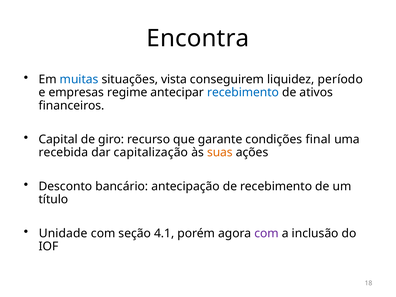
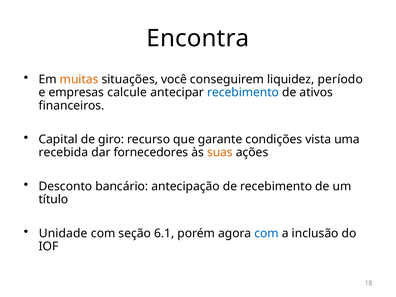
muitas colour: blue -> orange (79, 79)
vista: vista -> você (174, 79)
regime: regime -> calcule (127, 92)
final: final -> vista (318, 139)
capitalização: capitalização -> fornecedores (151, 152)
4.1: 4.1 -> 6.1 (164, 233)
com colour: purple -> blue (267, 233)
